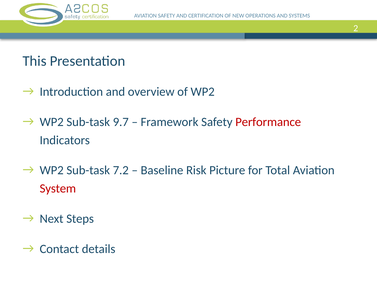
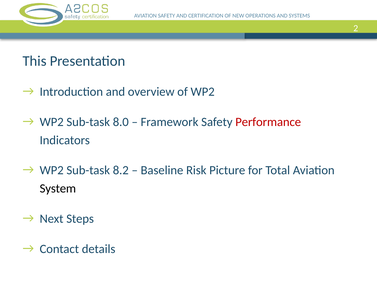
9.7: 9.7 -> 8.0 (121, 122)
7.2: 7.2 -> 8.2 (121, 170)
System colour: red -> black (58, 188)
